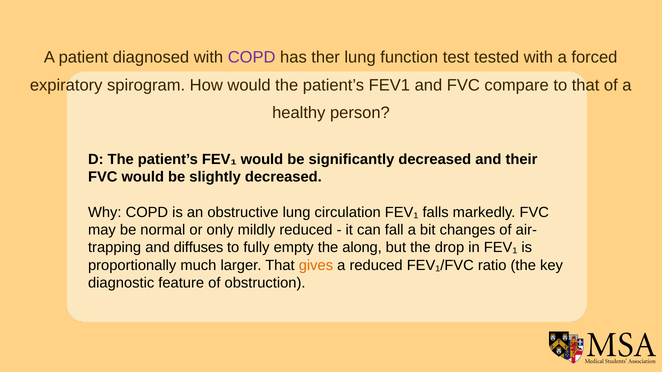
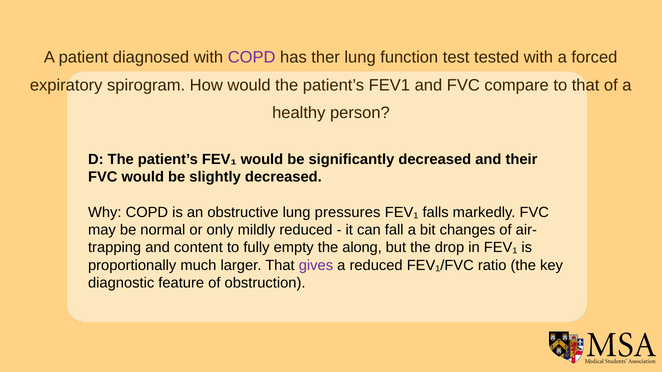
circulation: circulation -> pressures (348, 212)
diffuses: diffuses -> content (198, 248)
gives colour: orange -> purple (316, 265)
